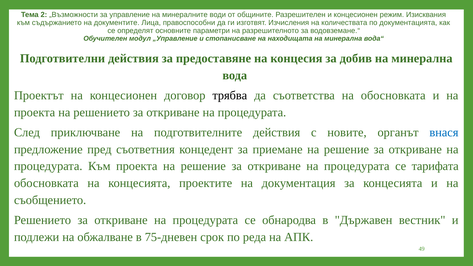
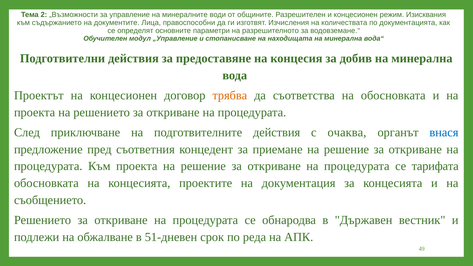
трябва colour: black -> orange (230, 95)
новите: новите -> очаква (347, 132)
75-дневен: 75-дневен -> 51-дневен (171, 237)
